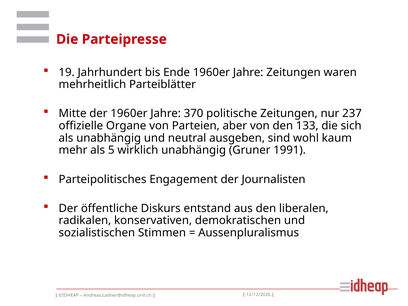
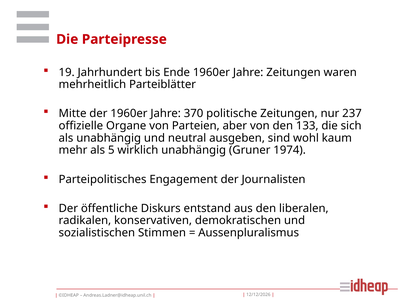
1991: 1991 -> 1974 (290, 150)
